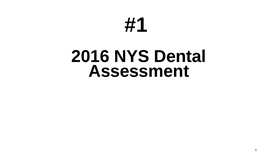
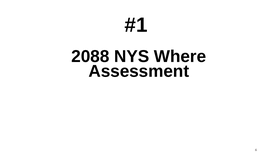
2016: 2016 -> 2088 (90, 56)
Dental: Dental -> Where (180, 56)
